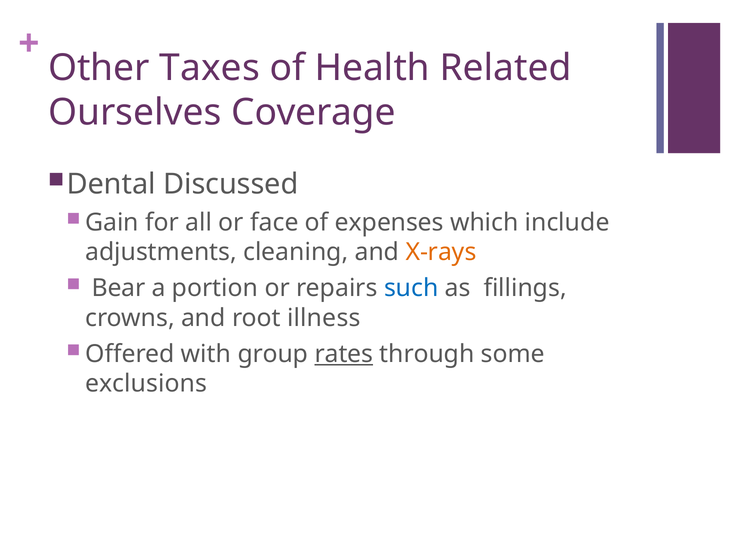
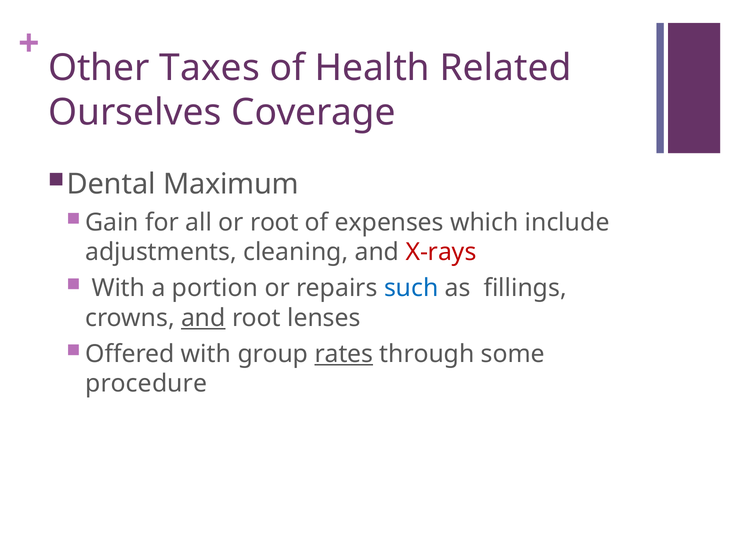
Discussed: Discussed -> Maximum (231, 184)
or face: face -> root (274, 222)
X-rays colour: orange -> red (441, 252)
Bear: Bear -> With (118, 288)
and underline: none -> present (203, 318)
illness: illness -> lenses (324, 318)
exclusions: exclusions -> procedure (146, 384)
